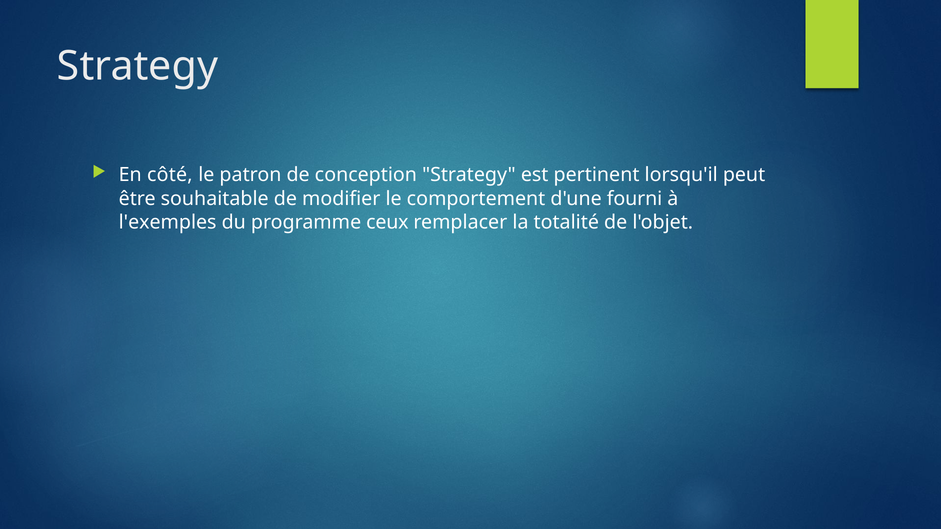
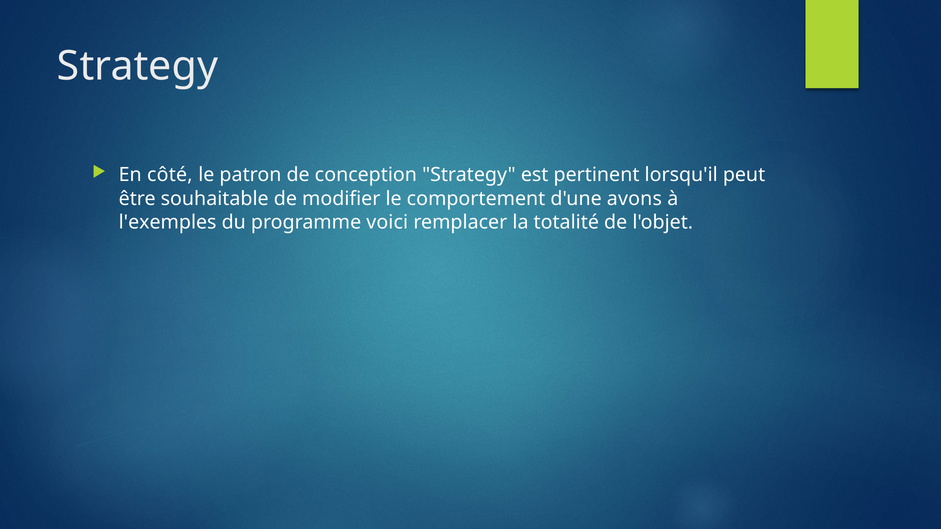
fourni: fourni -> avons (634, 199)
ceux: ceux -> voici (387, 222)
